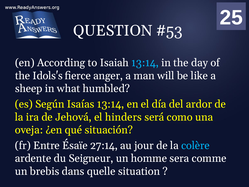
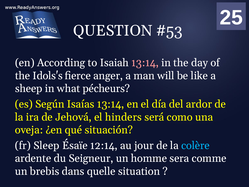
13:14 colour: light blue -> pink (145, 63)
humbled: humbled -> pécheurs (106, 88)
Entre: Entre -> Sleep (46, 145)
27:14: 27:14 -> 12:14 (104, 145)
